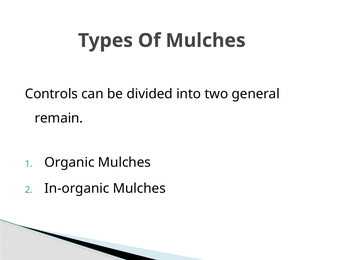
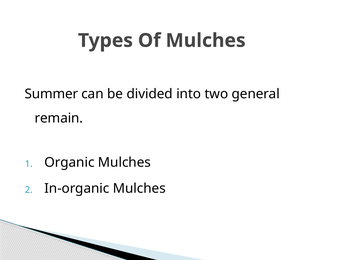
Controls: Controls -> Summer (51, 94)
